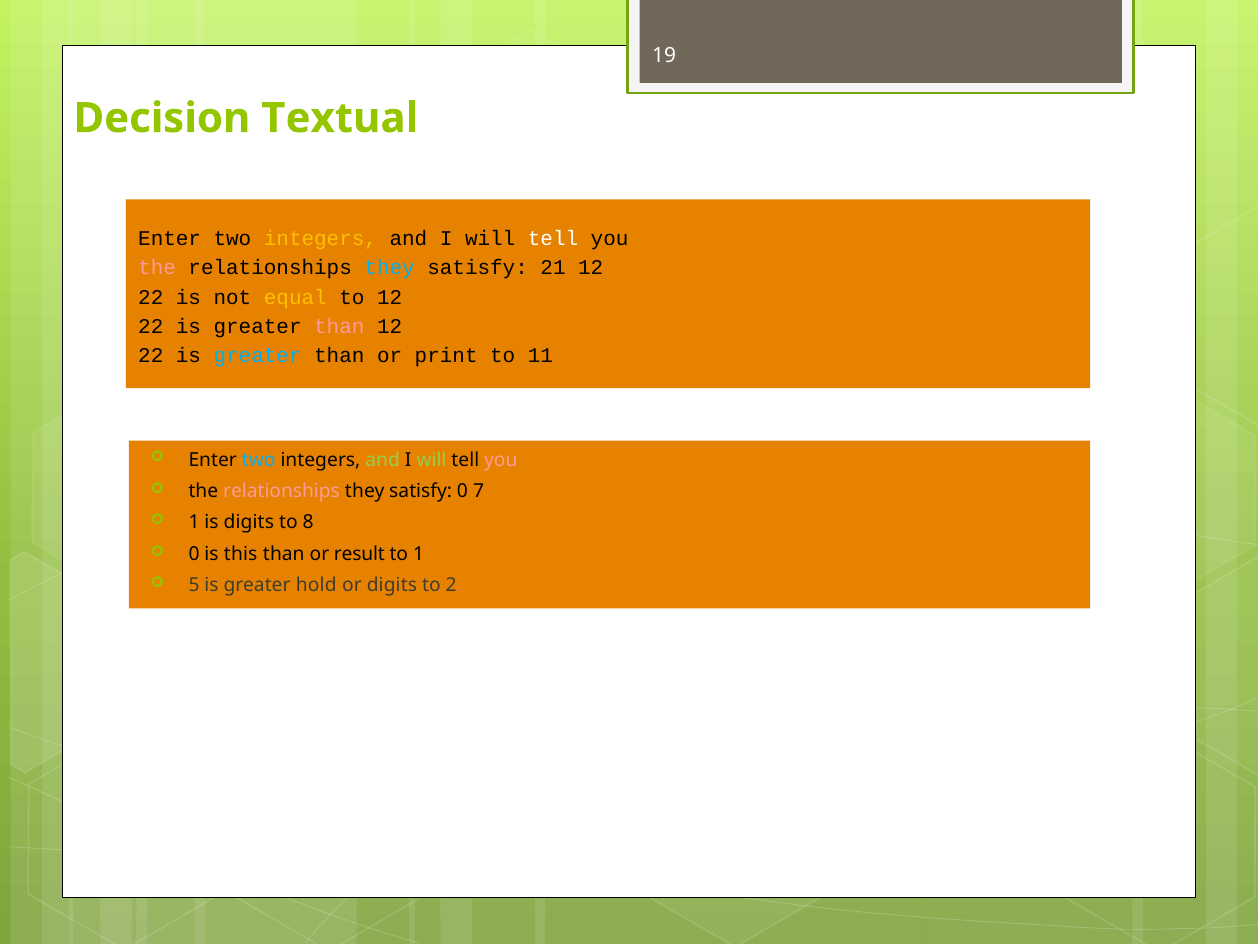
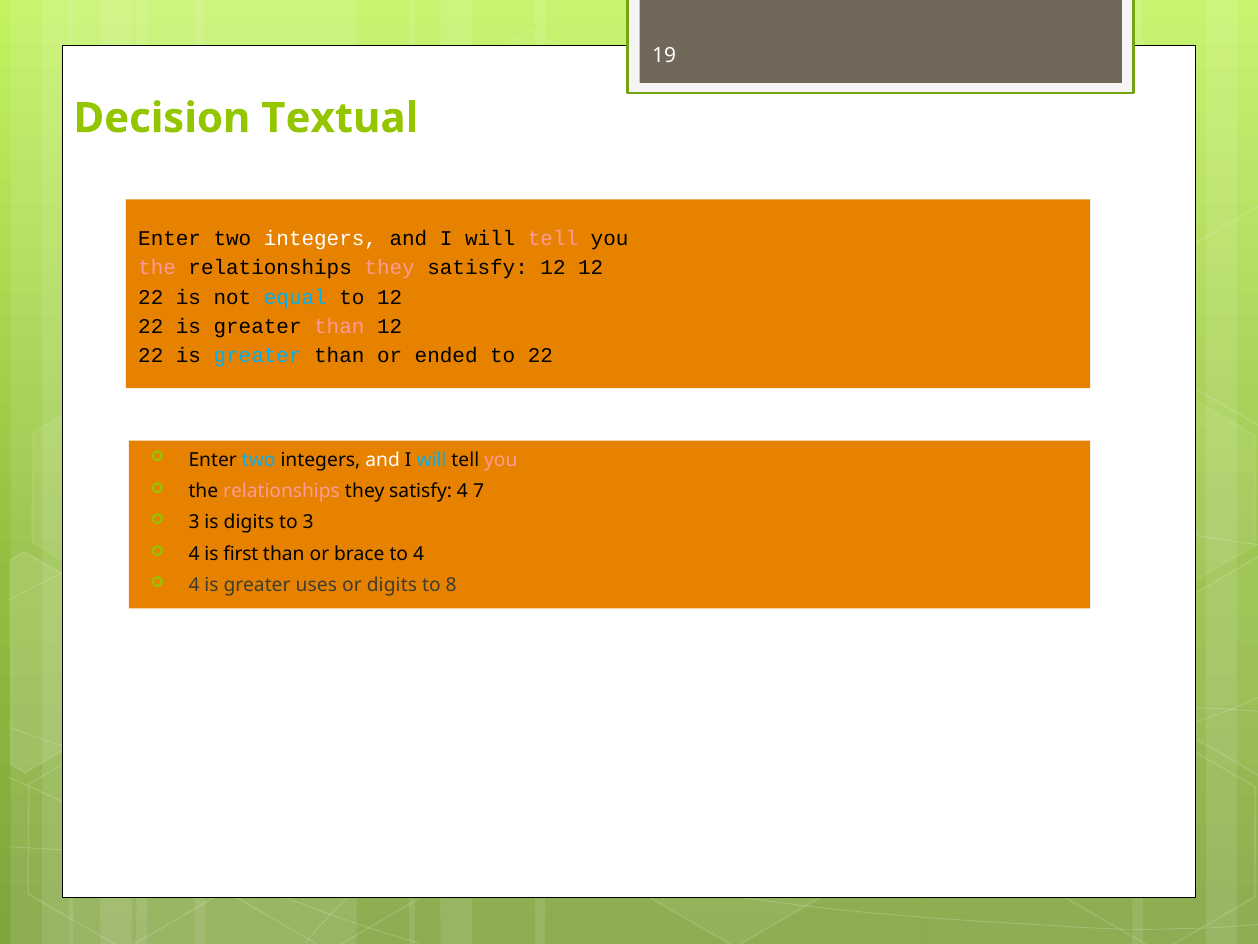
integers colour: yellow -> white (320, 238)
tell colour: white -> pink (553, 238)
they colour: light blue -> pink (390, 268)
satisfy 21: 21 -> 12 (553, 268)
equal colour: yellow -> light blue (295, 297)
print: print -> ended (446, 356)
to 11: 11 -> 22 (540, 356)
and colour: light green -> white (383, 459)
will colour: light green -> light blue (431, 459)
satisfy 0: 0 -> 4 (462, 491)
1: 1 -> 3 (194, 522)
to 8: 8 -> 3 (308, 522)
0: 0 -> 4 (194, 554)
this: this -> first (241, 554)
result: result -> brace (359, 554)
to 1: 1 -> 4 (419, 554)
5: 5 -> 4 (194, 585)
hold: hold -> uses (316, 585)
2: 2 -> 8 (451, 585)
